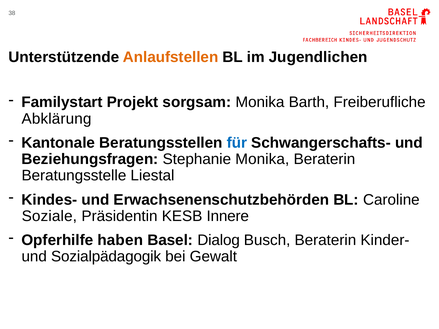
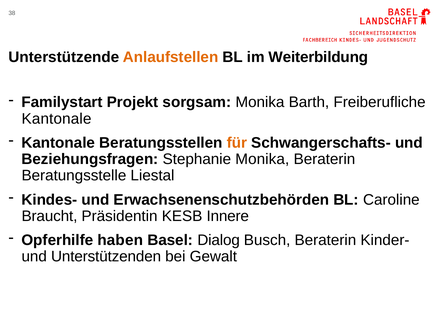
Jugendlichen: Jugendlichen -> Weiterbildung (318, 57)
Abklärung: Abklärung -> Kantonale (56, 119)
für colour: blue -> orange (237, 143)
Soziale: Soziale -> Braucht (49, 216)
Sozialpädagogik: Sozialpädagogik -> Unterstützenden (106, 257)
